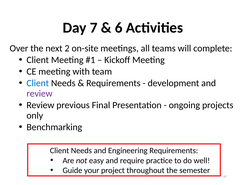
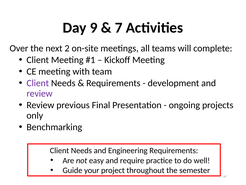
7: 7 -> 9 (94, 28)
6: 6 -> 7 (119, 28)
Client colour: blue -> purple (38, 83)
